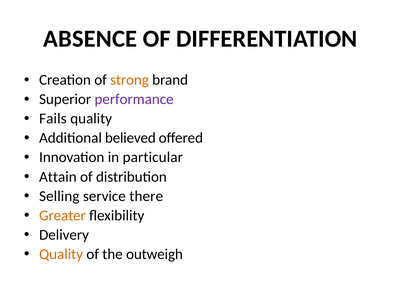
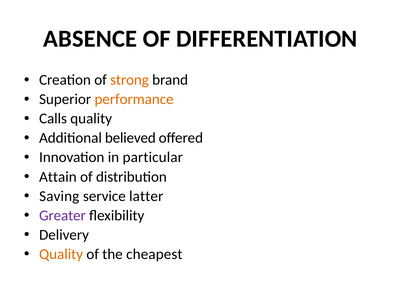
performance colour: purple -> orange (134, 100)
Fails: Fails -> Calls (53, 119)
Selling: Selling -> Saving (59, 197)
there: there -> latter (146, 197)
Greater colour: orange -> purple (62, 216)
outweigh: outweigh -> cheapest (154, 255)
